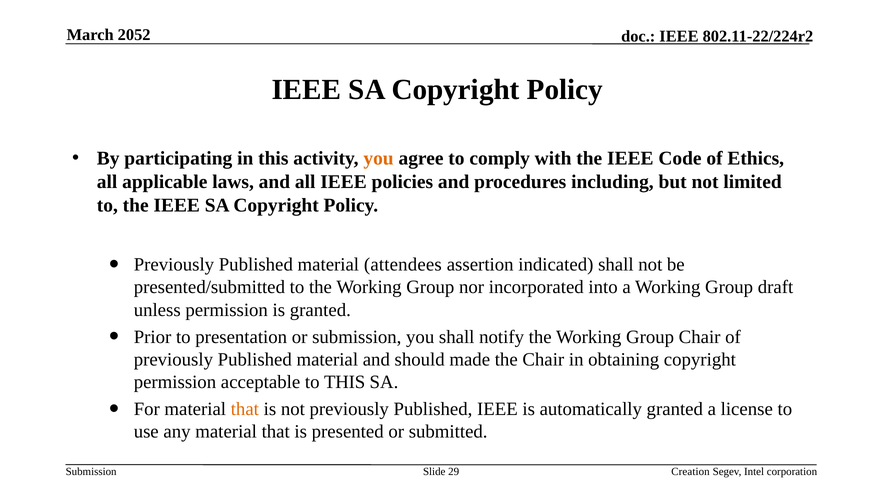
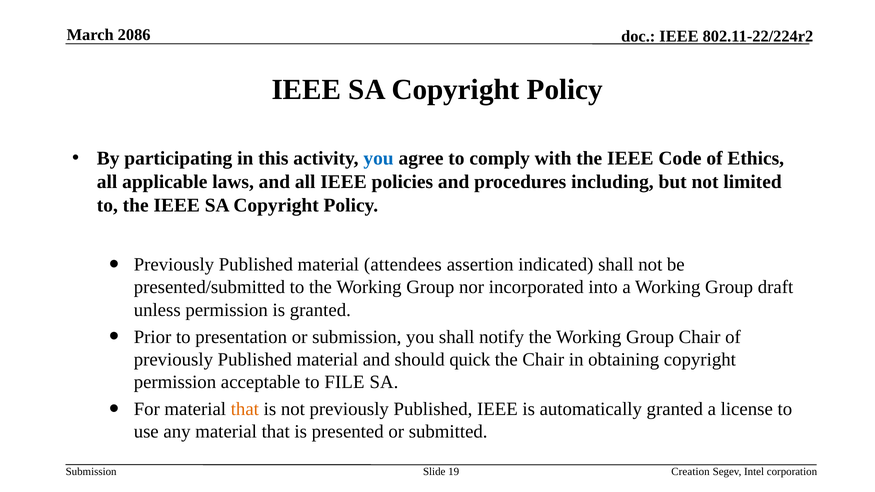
2052: 2052 -> 2086 (134, 35)
you colour: orange -> blue (379, 159)
made: made -> quick (470, 360)
to THIS: THIS -> FILE (344, 382)
29: 29 -> 19 (454, 472)
